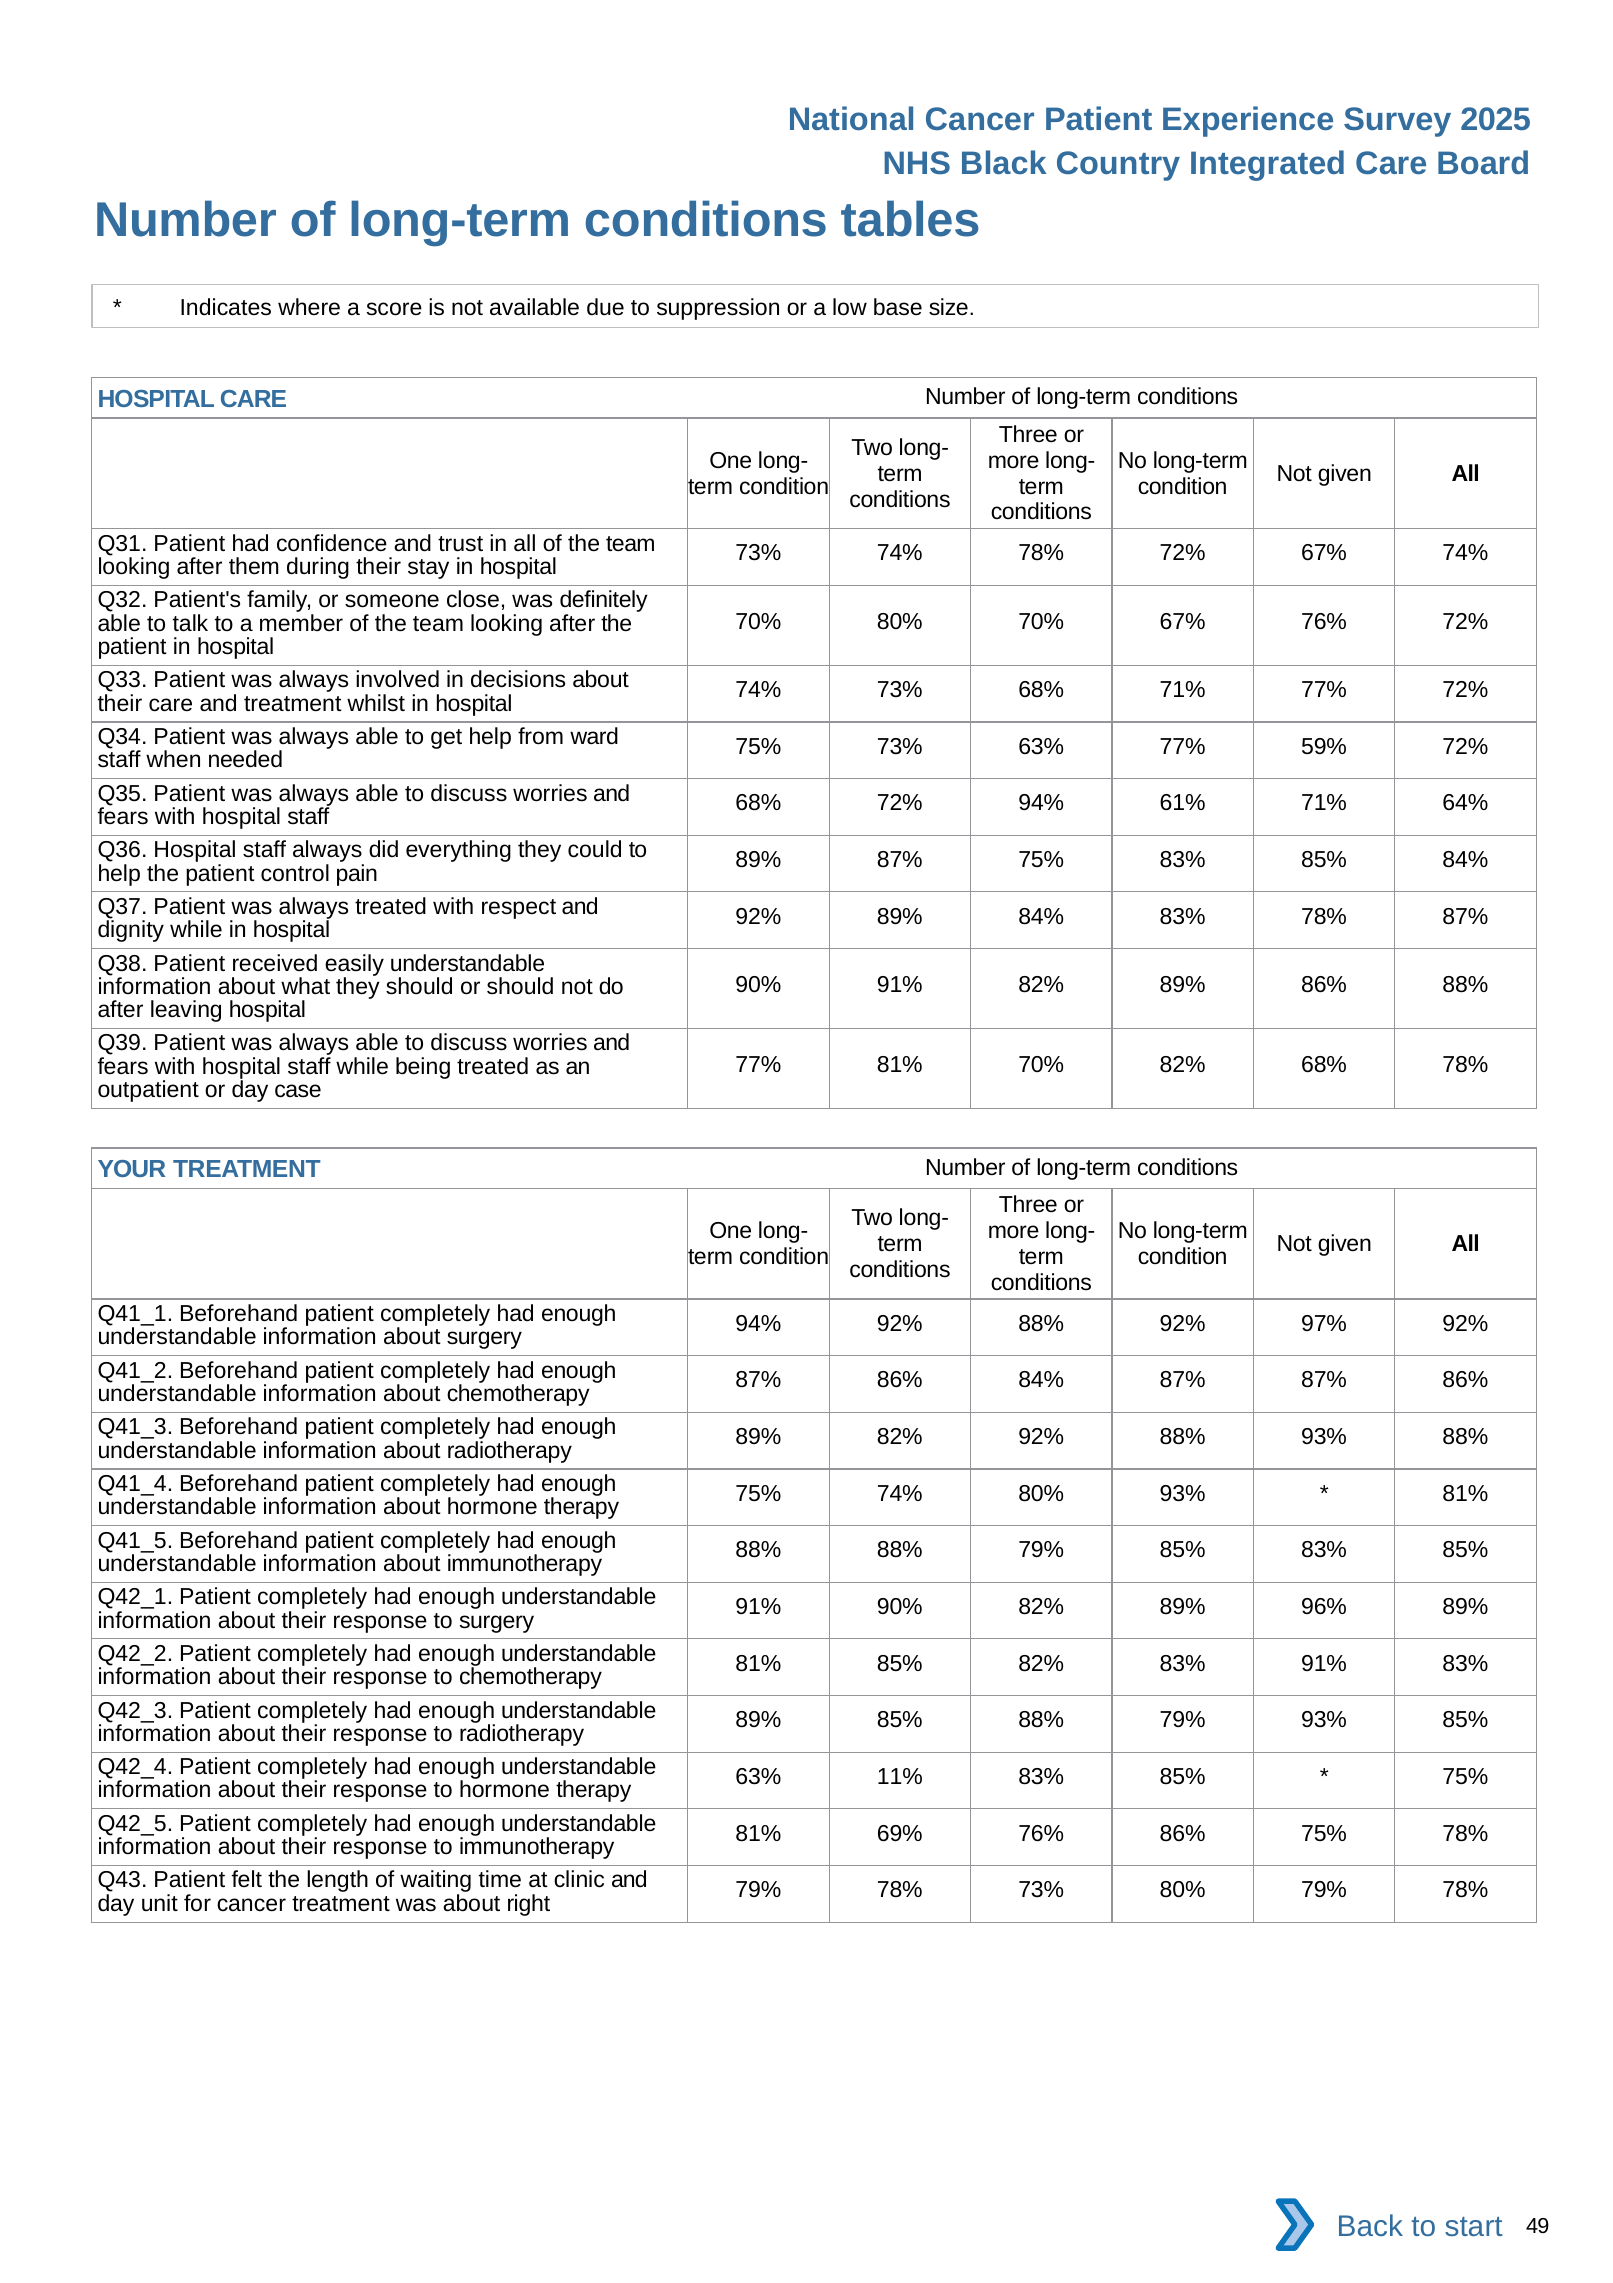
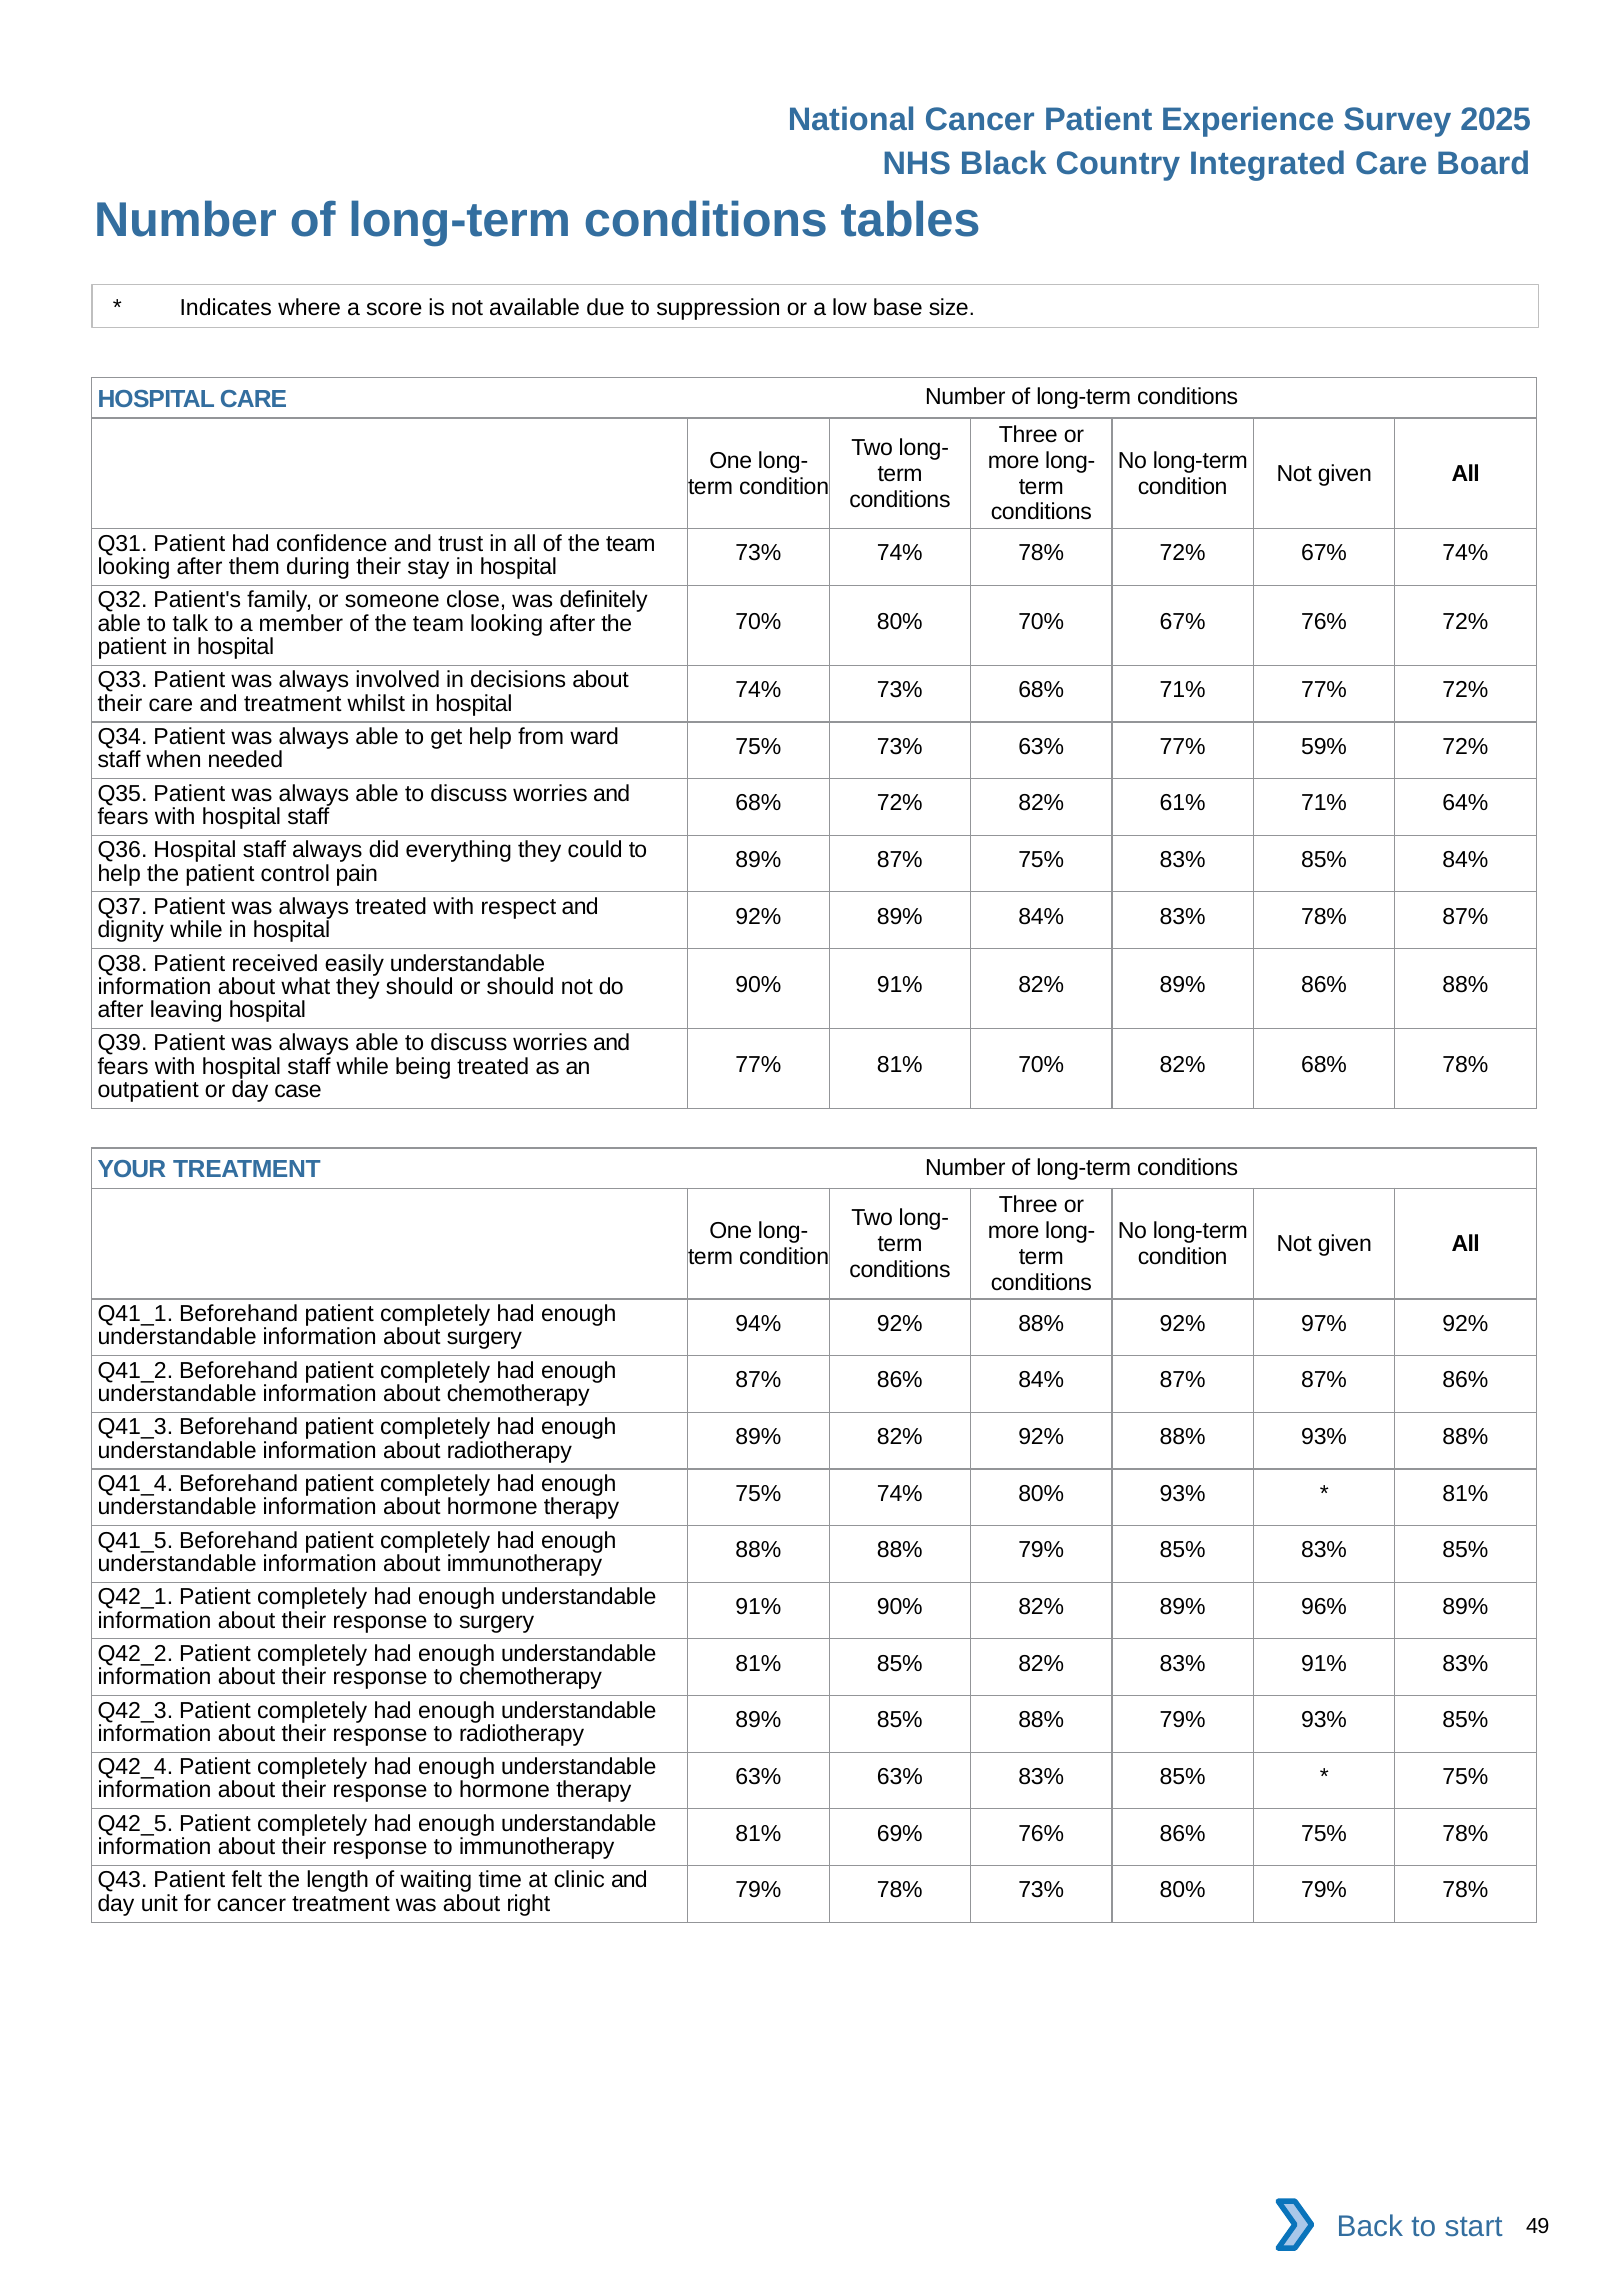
72% 94%: 94% -> 82% (1041, 803)
63% 11%: 11% -> 63% (900, 1777)
